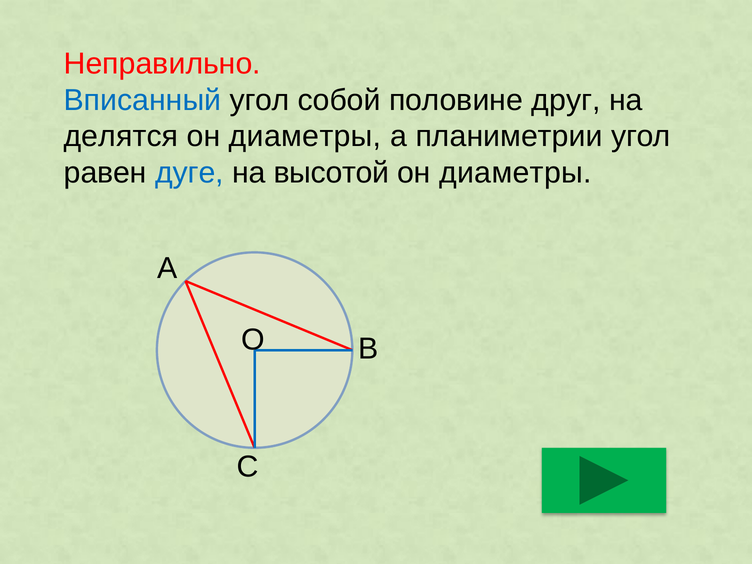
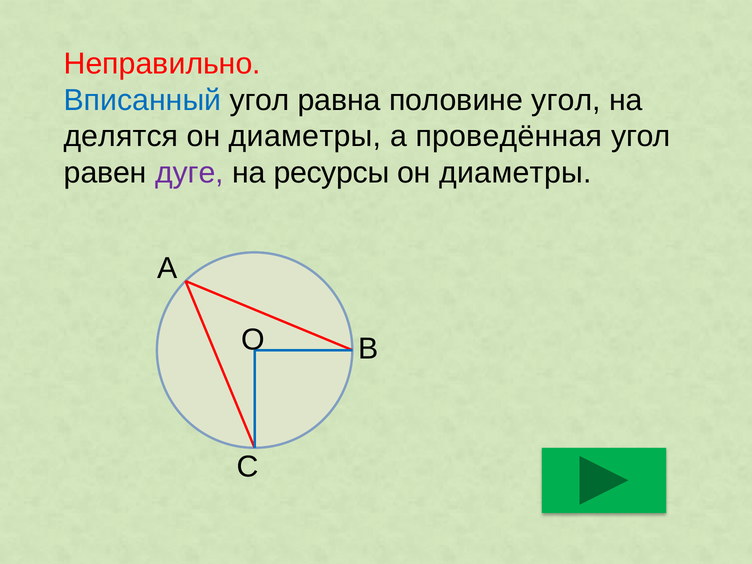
собой: собой -> равна (339, 100)
половине друг: друг -> угол (566, 100)
планиметрии: планиметрии -> проведённая (509, 136)
дуге colour: blue -> purple (189, 173)
высотой: высотой -> ресурсы (331, 173)
